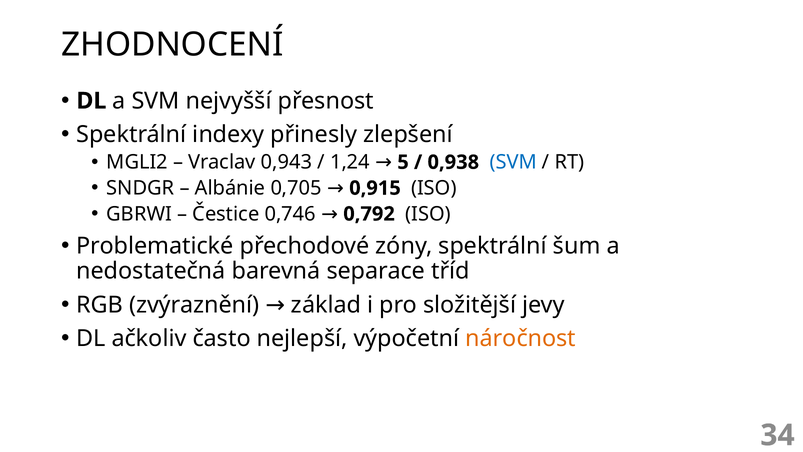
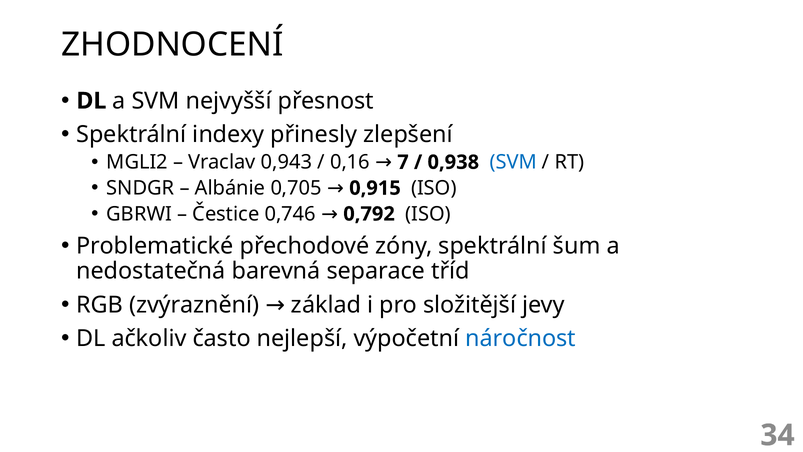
1,24: 1,24 -> 0,16 (350, 162)
5: 5 -> 7 (403, 162)
náročnost colour: orange -> blue (521, 338)
